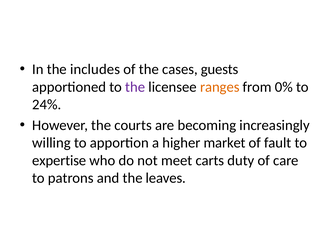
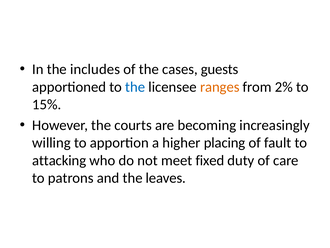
the colour: purple -> blue (135, 87)
0%: 0% -> 2% (284, 87)
24%: 24% -> 15% (47, 104)
market: market -> placing (225, 143)
expertise: expertise -> attacking (59, 160)
carts: carts -> fixed (210, 160)
